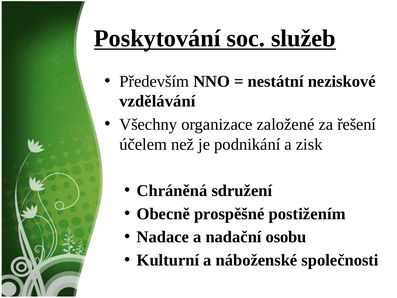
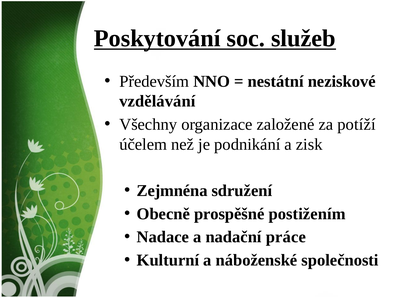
řešení: řešení -> potíží (356, 124)
Chráněná: Chráněná -> Zejmnéna (172, 190)
osobu: osobu -> práce (286, 237)
